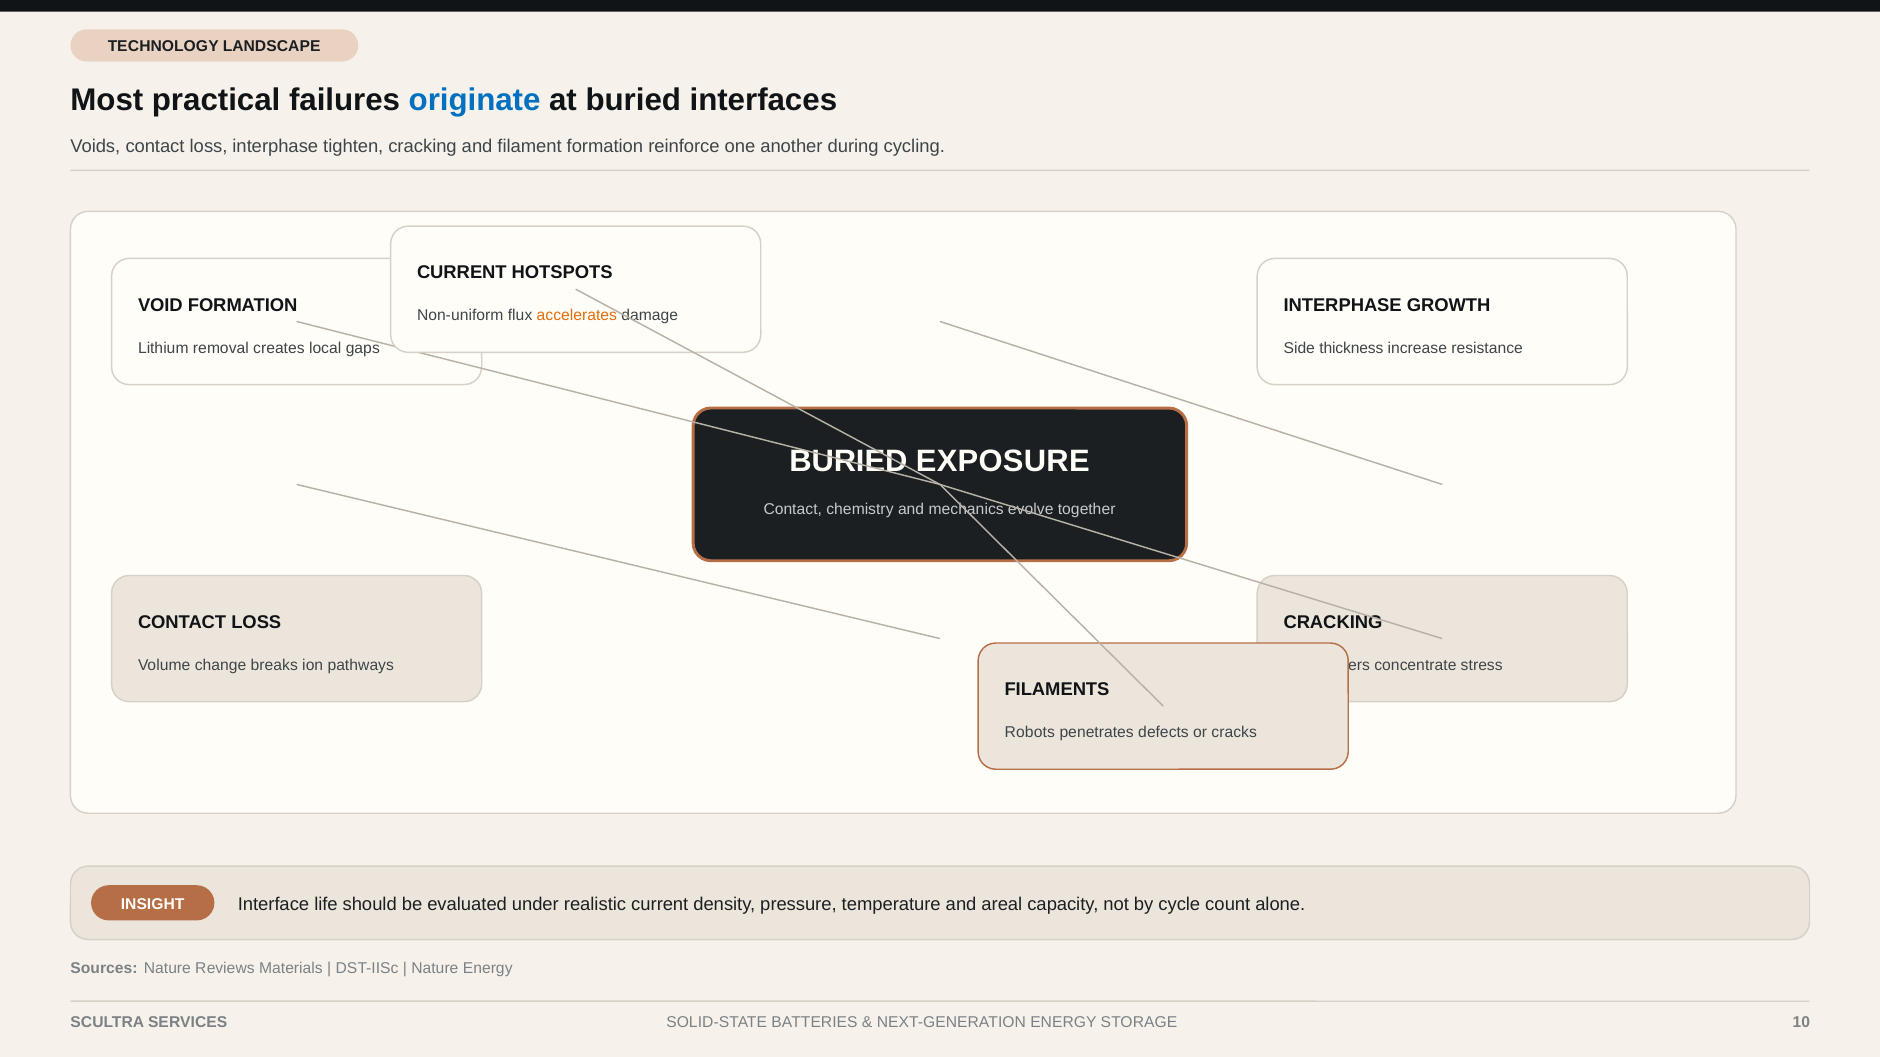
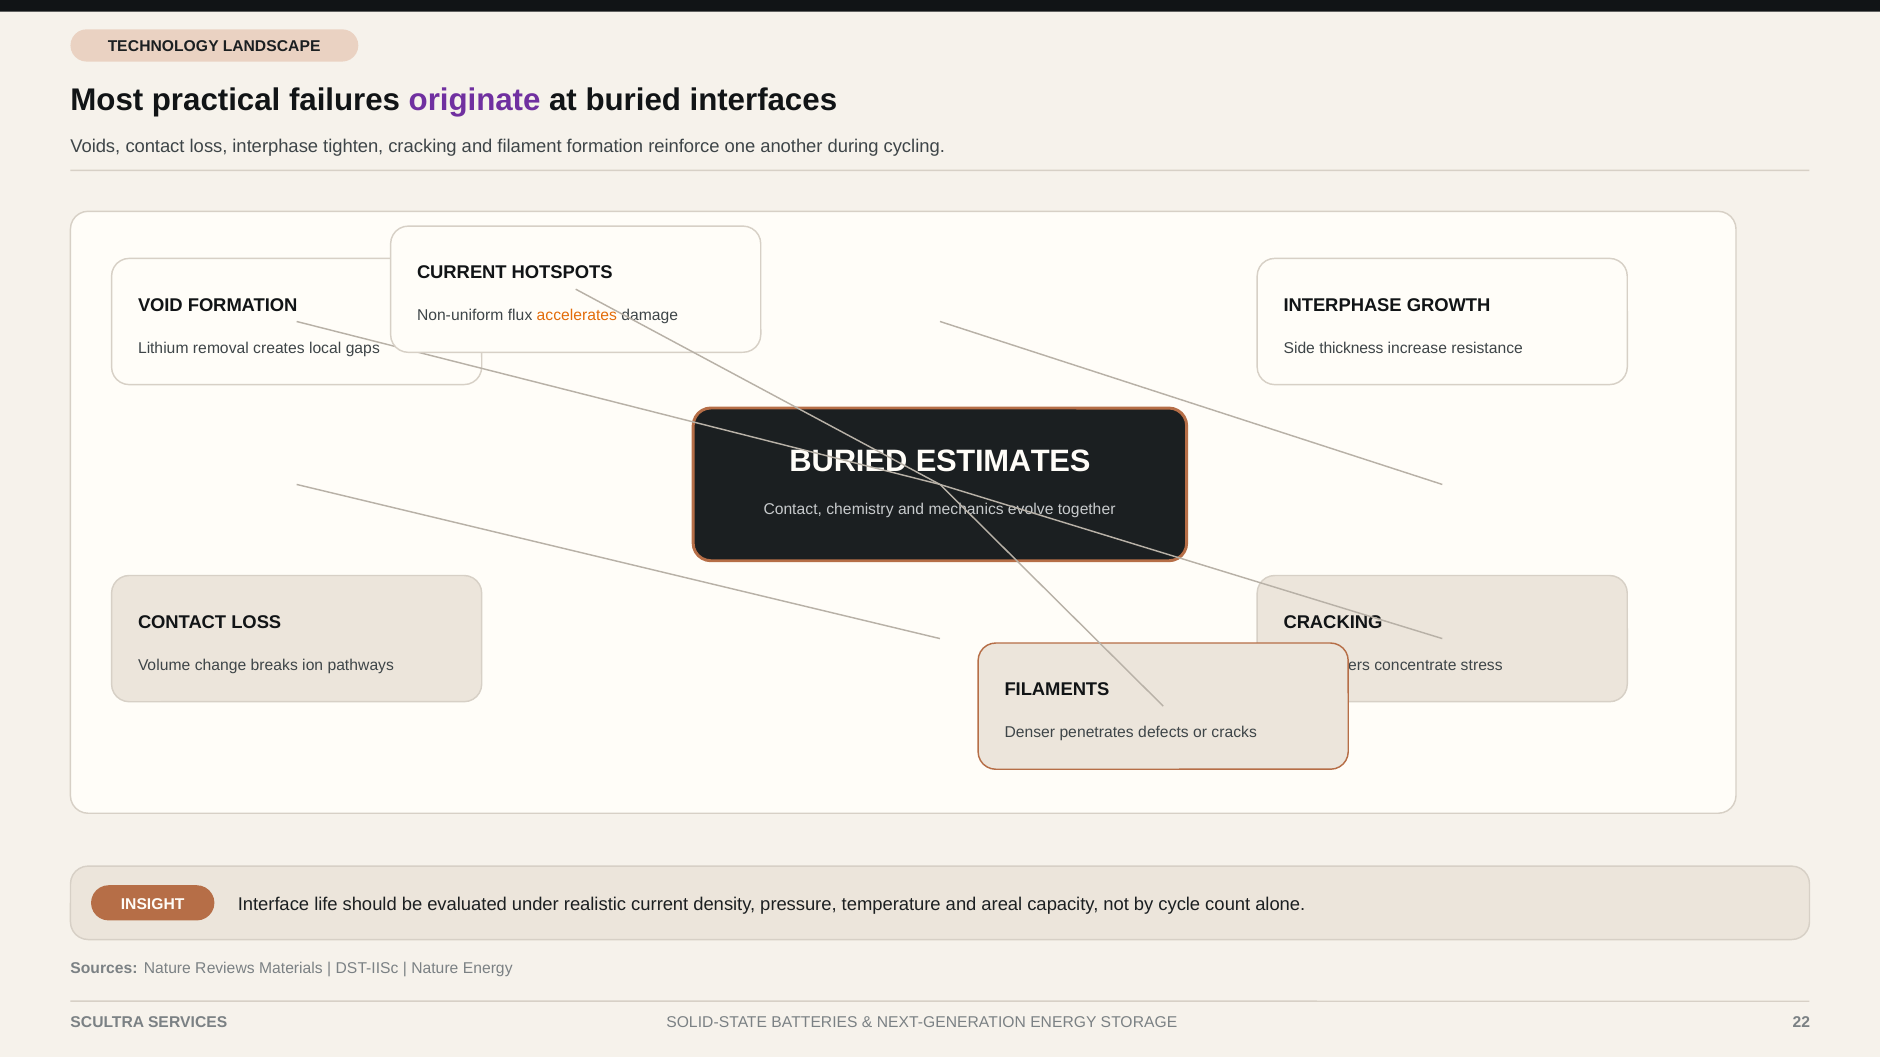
originate colour: blue -> purple (475, 101)
EXPOSURE: EXPOSURE -> ESTIMATES (1003, 462)
Robots: Robots -> Denser (1030, 733)
10: 10 -> 22 (1801, 1023)
